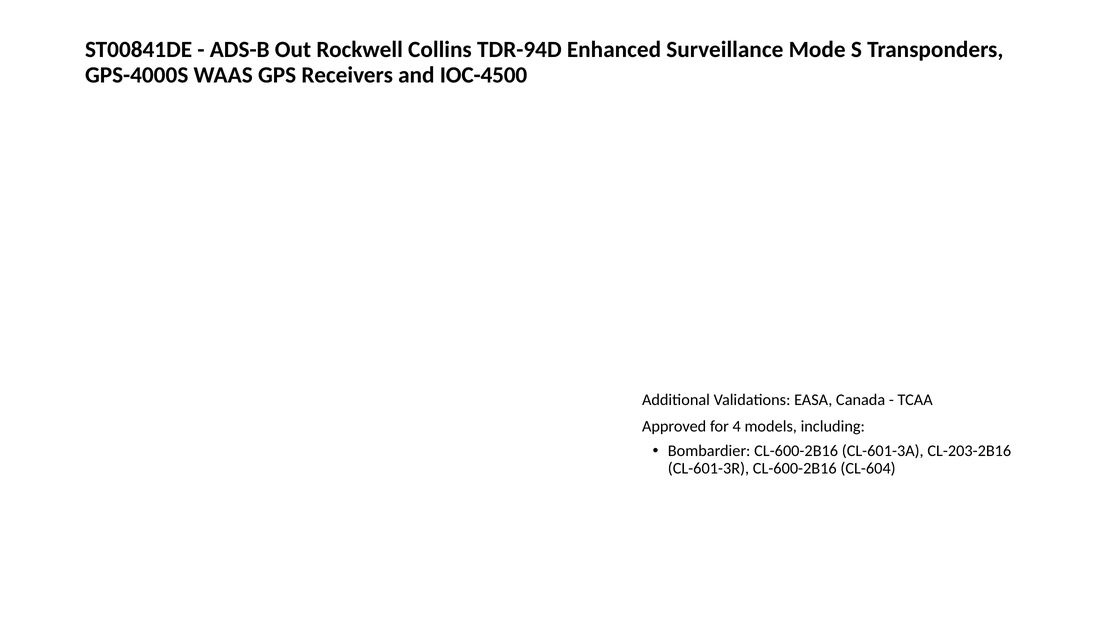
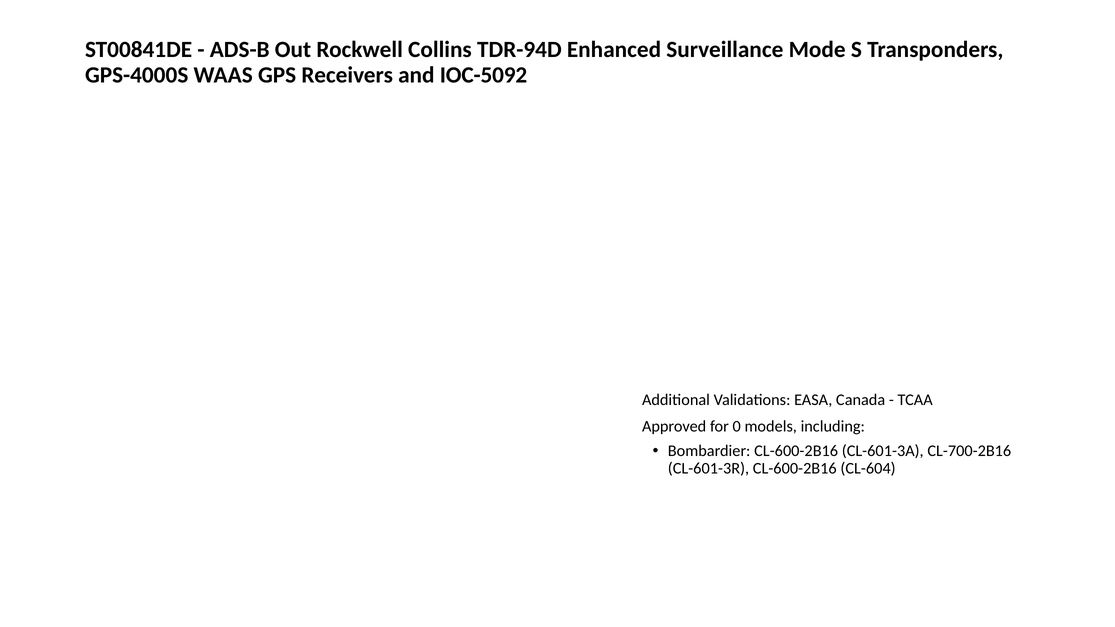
IOC-4500: IOC-4500 -> IOC-5092 (483, 75)
4: 4 -> 0 (737, 427)
CL-203-2B16: CL-203-2B16 -> CL-700-2B16 (969, 451)
